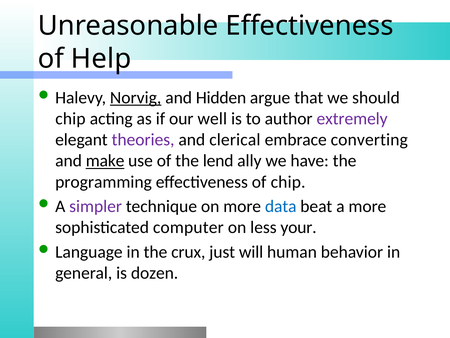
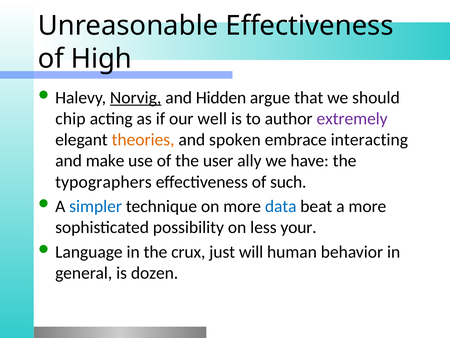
Help: Help -> High (101, 59)
theories colour: purple -> orange (143, 140)
clerical: clerical -> spoken (235, 140)
converting: converting -> interacting (369, 140)
make underline: present -> none (105, 161)
lend: lend -> user (218, 161)
programming: programming -> typographers (103, 182)
of chip: chip -> such (288, 182)
simpler colour: purple -> blue (96, 206)
computer: computer -> possibility (188, 227)
